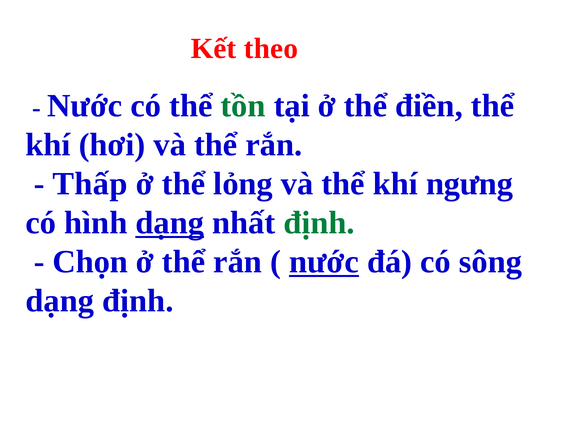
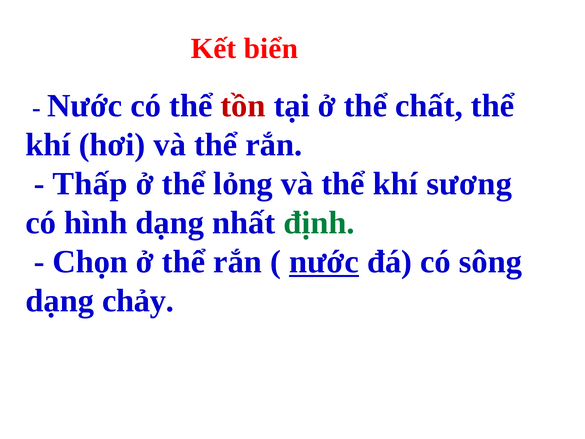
theo: theo -> biển (271, 48)
tồn colour: green -> red (243, 106)
điền: điền -> chất (429, 106)
ngưng: ngưng -> sương (469, 184)
dạng underline: present -> none (170, 223)
dạng định: định -> chảy (138, 301)
